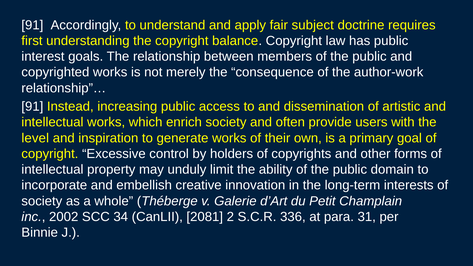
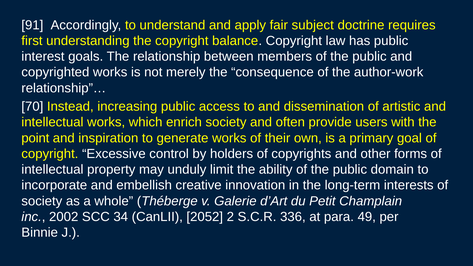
91: 91 -> 70 (32, 106)
level: level -> point (35, 138)
2081: 2081 -> 2052 (205, 217)
31: 31 -> 49 (367, 217)
